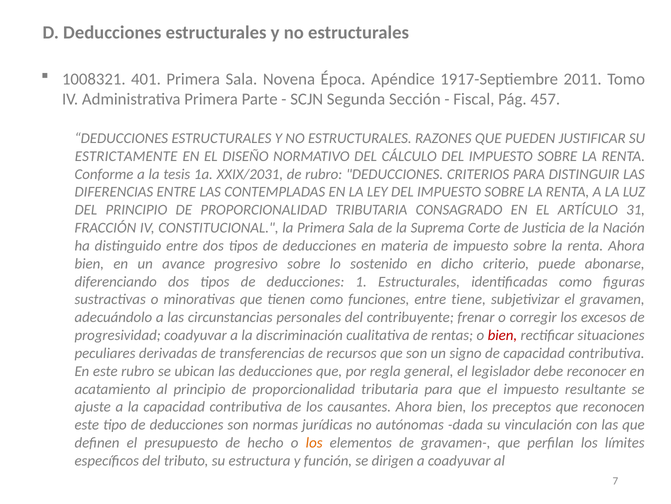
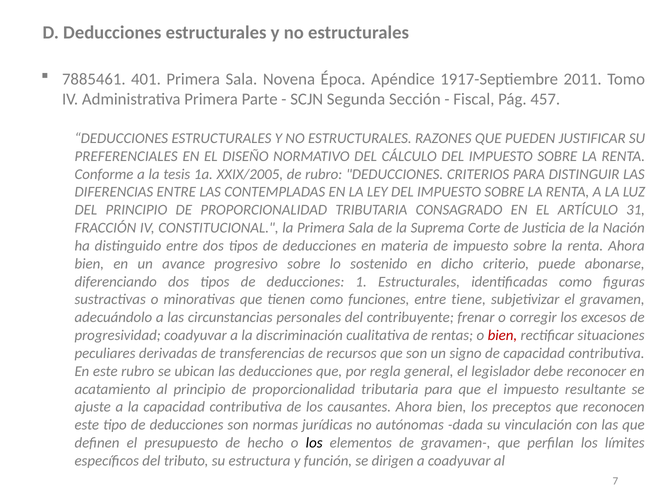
1008321: 1008321 -> 7885461 (94, 79)
ESTRICTAMENTE: ESTRICTAMENTE -> PREFERENCIALES (126, 156)
XXIX/2031: XXIX/2031 -> XXIX/2005 (250, 174)
los colour: orange -> black (314, 442)
